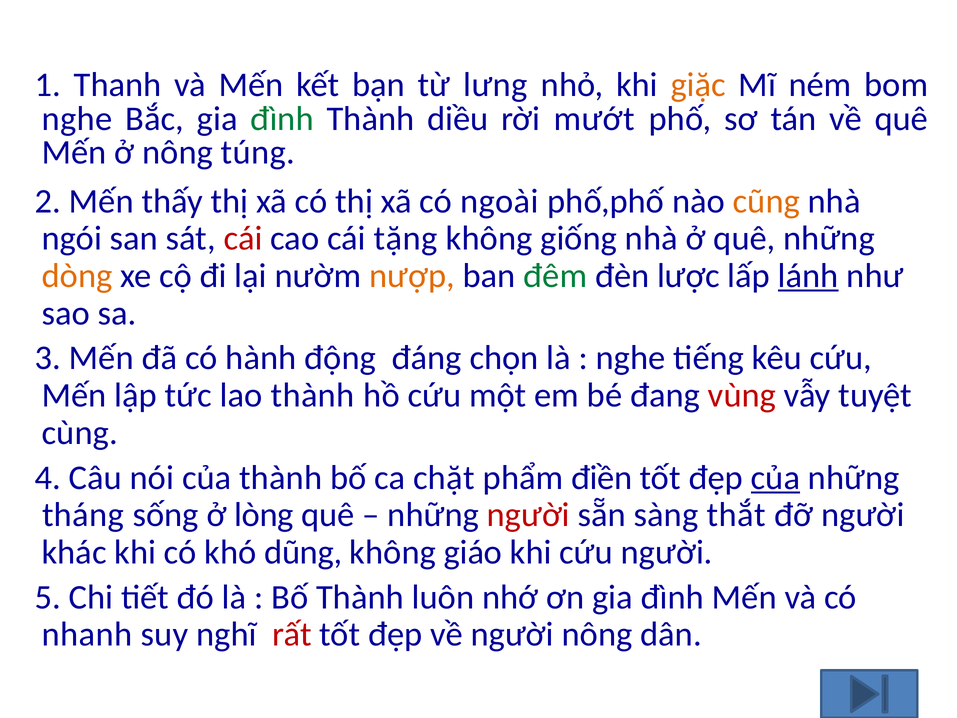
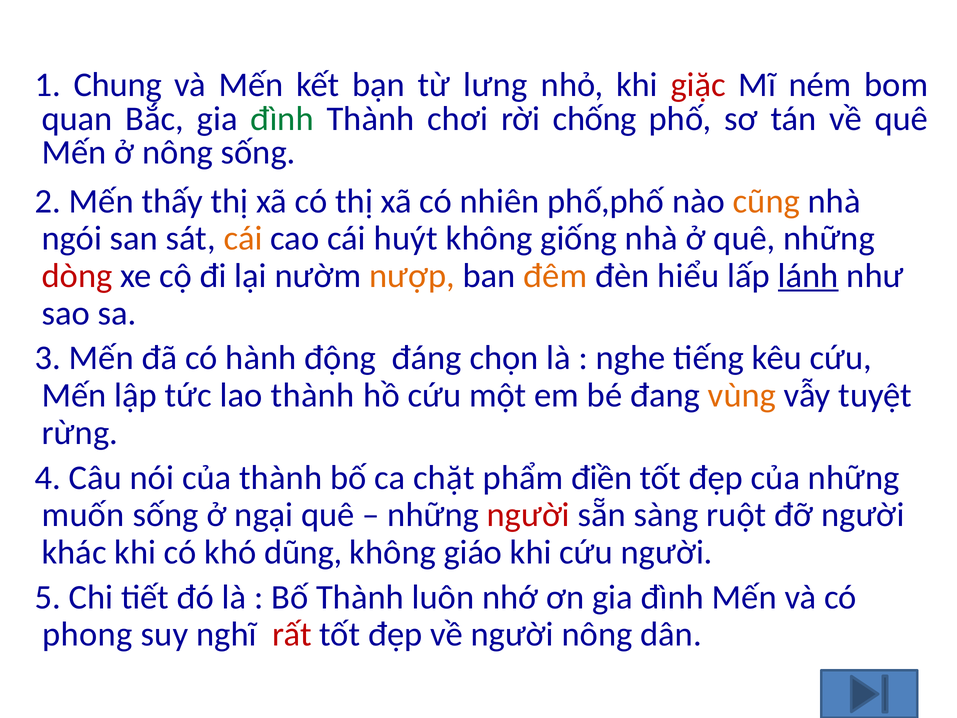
Thanh: Thanh -> Chung (118, 85)
giặc colour: orange -> red (698, 85)
nghe: nghe -> quan (77, 119)
diều: diều -> chơi (458, 119)
mướt: mướt -> chống (595, 119)
nông túng: túng -> sống (258, 152)
ngoài: ngoài -> nhiên (500, 201)
cái colour: red -> orange (243, 238)
tặng: tặng -> huýt (406, 238)
dòng colour: orange -> red (77, 276)
đêm colour: green -> orange (555, 276)
lược: lược -> hiểu (688, 276)
vùng colour: red -> orange (742, 395)
cùng: cùng -> rừng (80, 433)
của underline: present -> none (775, 477)
tháng: tháng -> muốn (83, 515)
lòng: lòng -> ngại (264, 515)
thắt: thắt -> ruột (736, 515)
nhanh: nhanh -> phong (87, 634)
